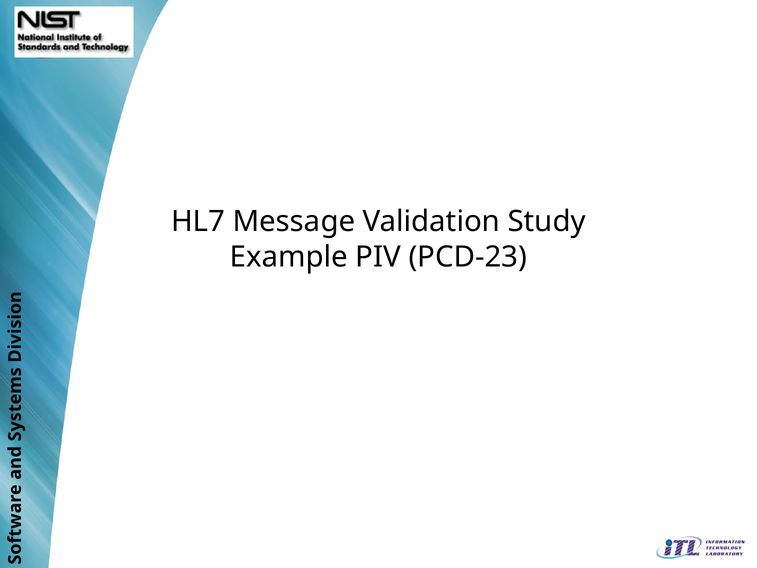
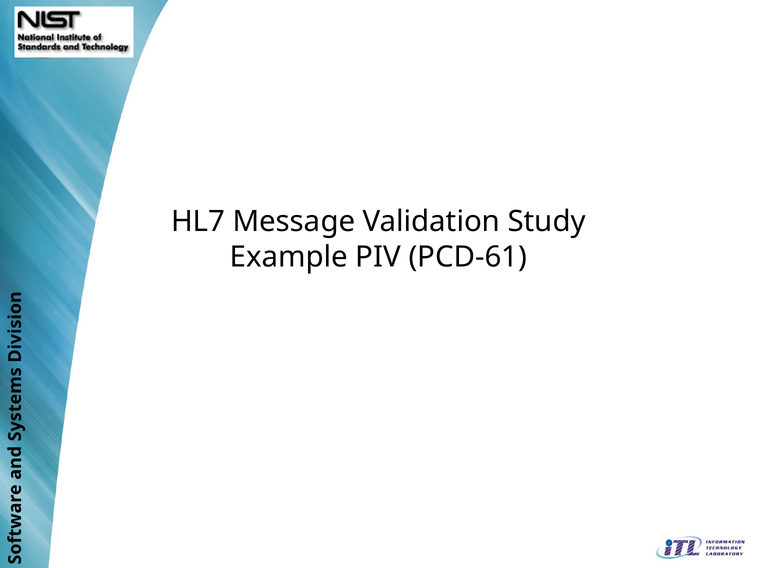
PCD-23: PCD-23 -> PCD-61 (468, 257)
